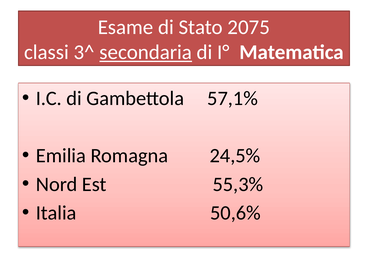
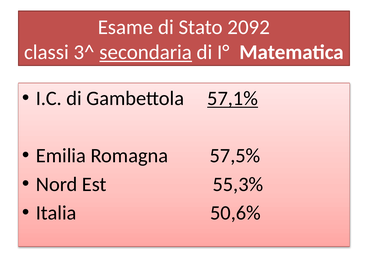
2075: 2075 -> 2092 (249, 27)
57,1% underline: none -> present (233, 98)
24,5%: 24,5% -> 57,5% (235, 156)
